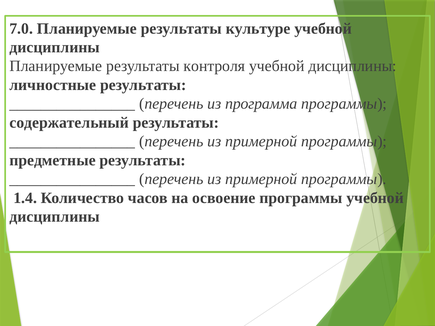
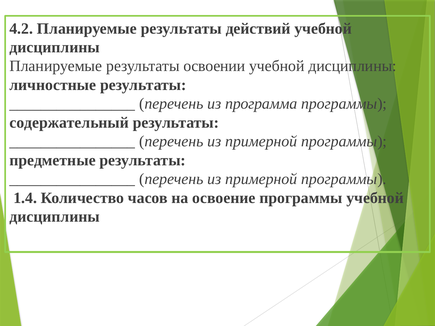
7.0: 7.0 -> 4.2 (21, 29)
культуре: культуре -> действий (258, 29)
контроля: контроля -> освоении (214, 66)
